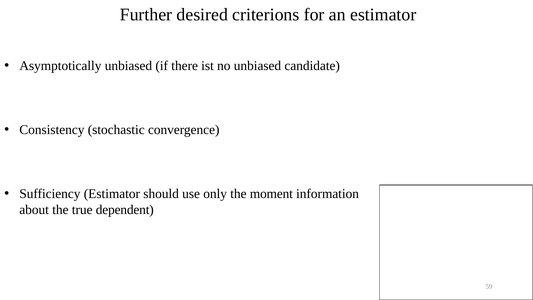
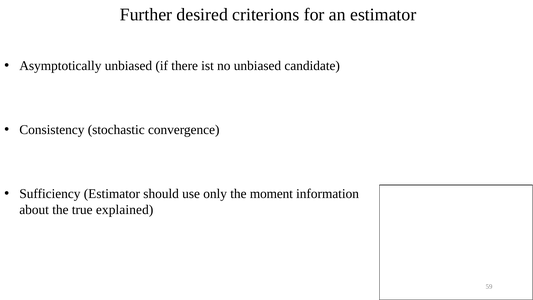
dependent: dependent -> explained (125, 210)
